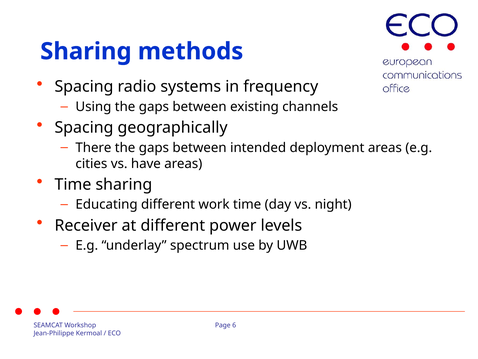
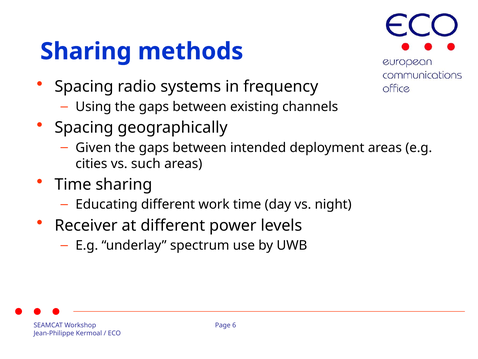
There: There -> Given (93, 147)
have: have -> such (146, 163)
